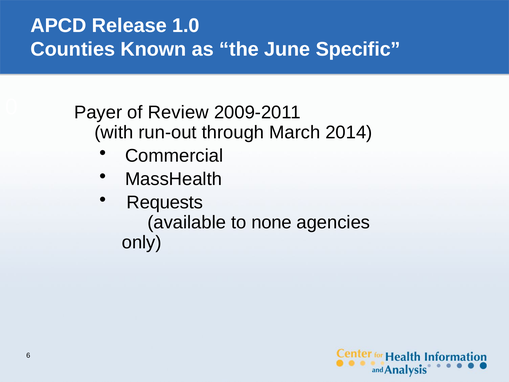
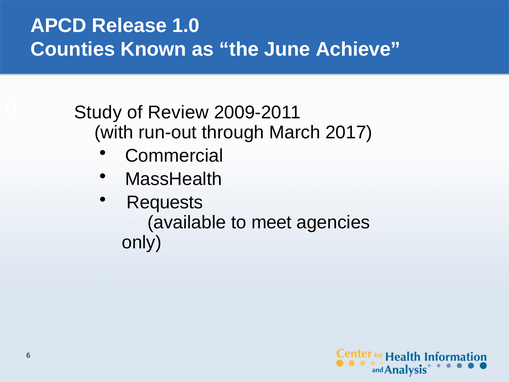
Specific: Specific -> Achieve (358, 49)
Payer: Payer -> Study (98, 112)
2014: 2014 -> 2017 (349, 132)
none: none -> meet (272, 222)
